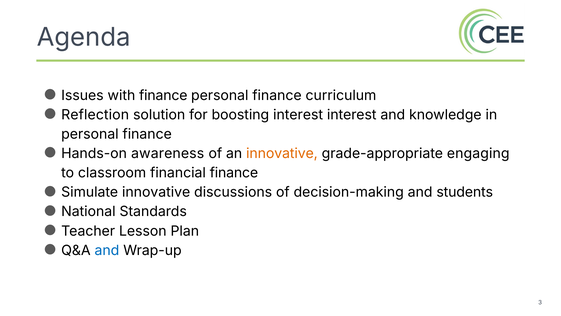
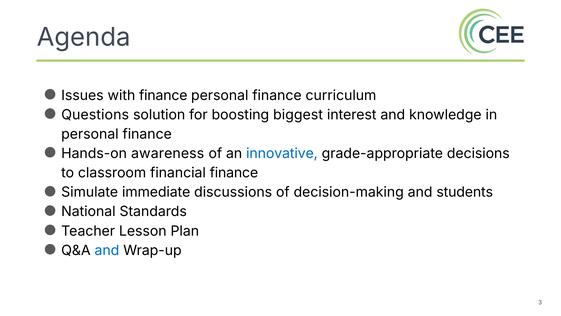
Reflection: Reflection -> Questions (95, 115)
boosting interest: interest -> biggest (298, 115)
innovative colour: orange -> blue (282, 153)
engaging: engaging -> decisions (478, 153)
Simulate innovative: innovative -> immediate (156, 192)
